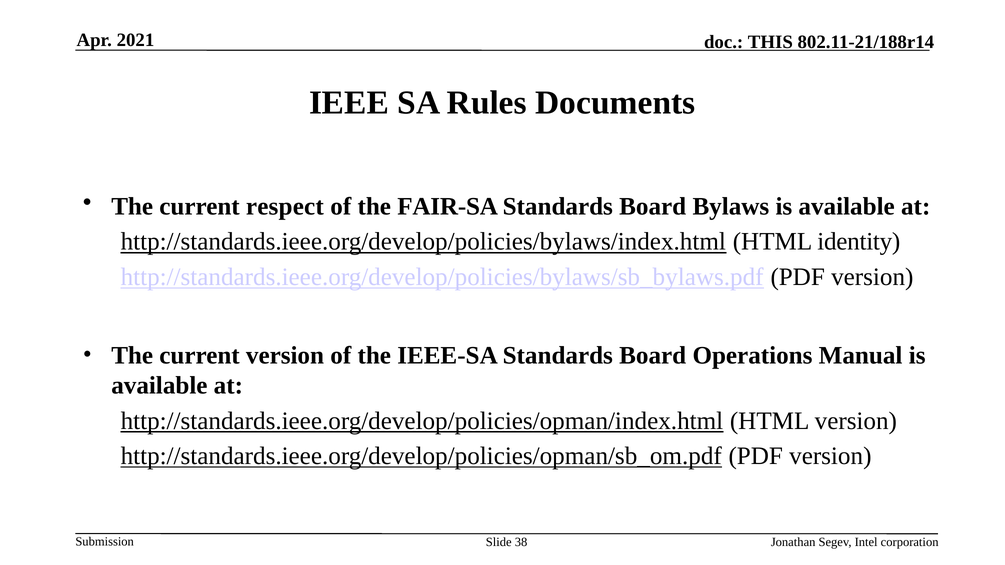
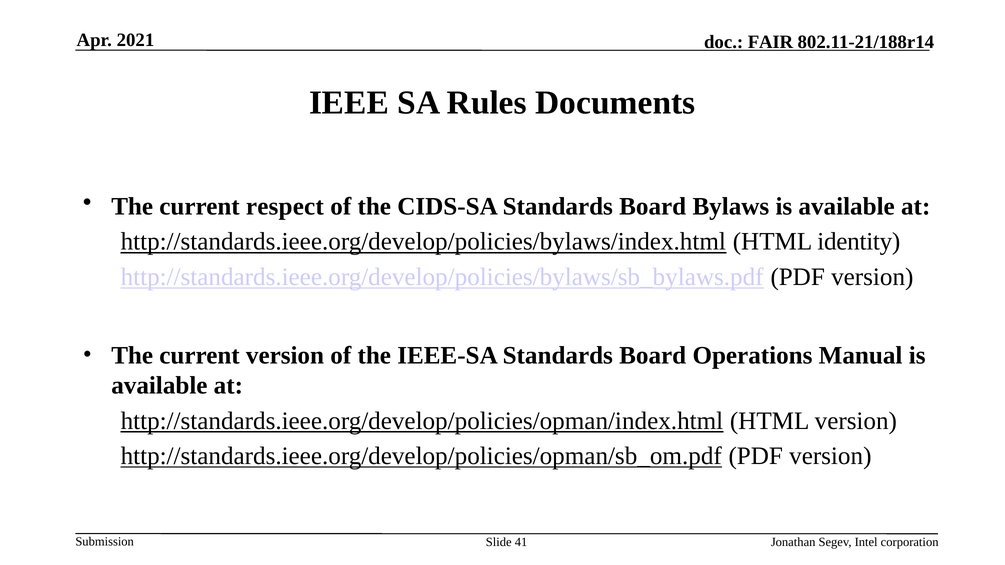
THIS: THIS -> FAIR (770, 42)
FAIR-SA: FAIR-SA -> CIDS-SA (448, 207)
38: 38 -> 41 (521, 542)
